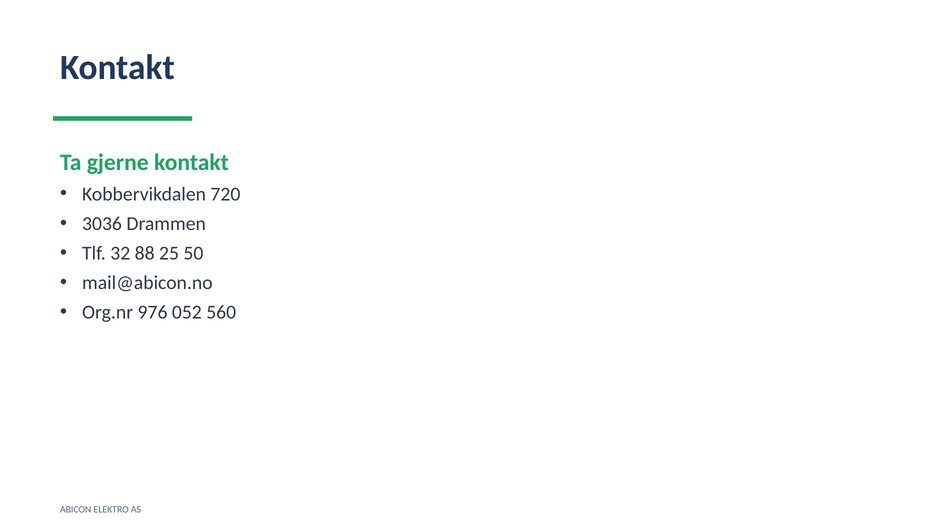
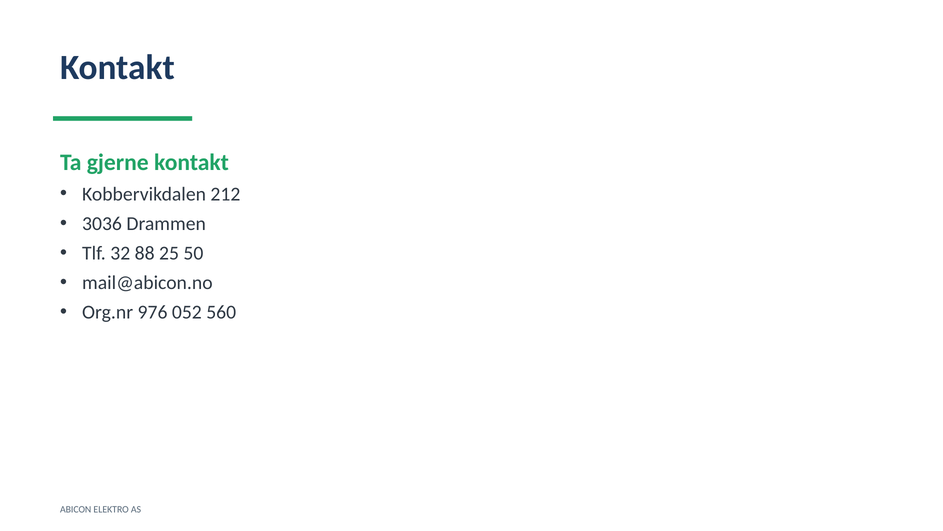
720: 720 -> 212 (225, 194)
